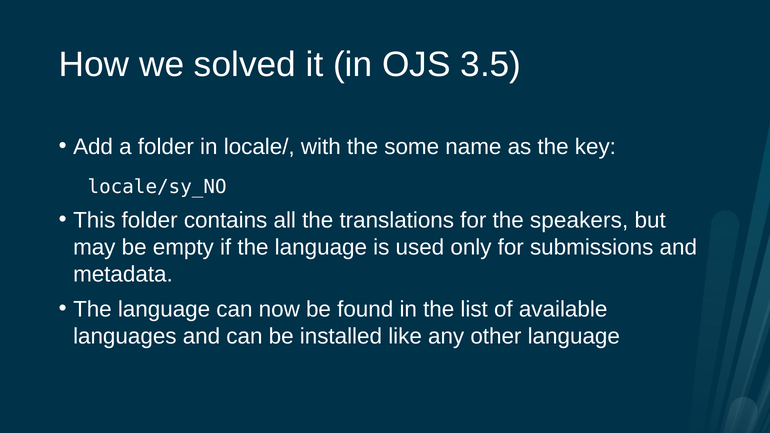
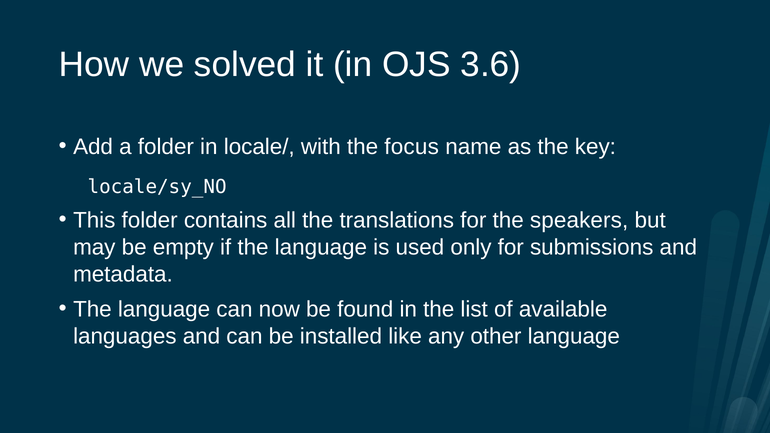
3.5: 3.5 -> 3.6 (491, 65)
some: some -> focus (412, 147)
